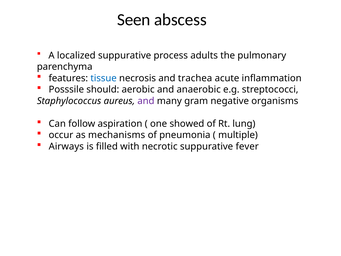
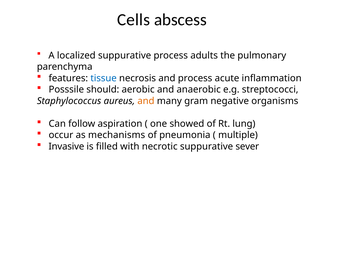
Seen: Seen -> Cells (134, 20)
and trachea: trachea -> process (195, 78)
and colour: purple -> orange (146, 101)
Airways: Airways -> Invasive (66, 146)
fever: fever -> sever (247, 146)
